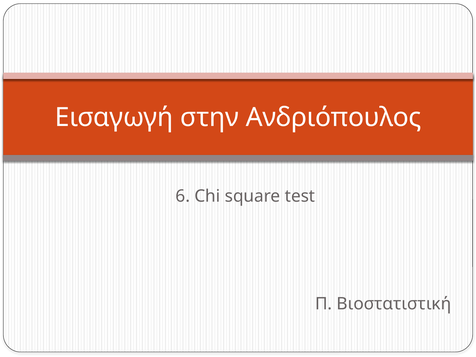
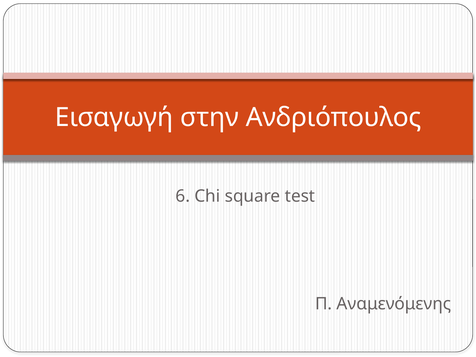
Βιοστατιστική: Βιοστατιστική -> Αναμενόμενης (394, 304)
